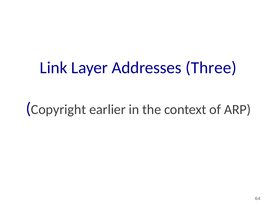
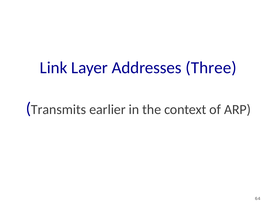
Copyright: Copyright -> Transmits (59, 109)
